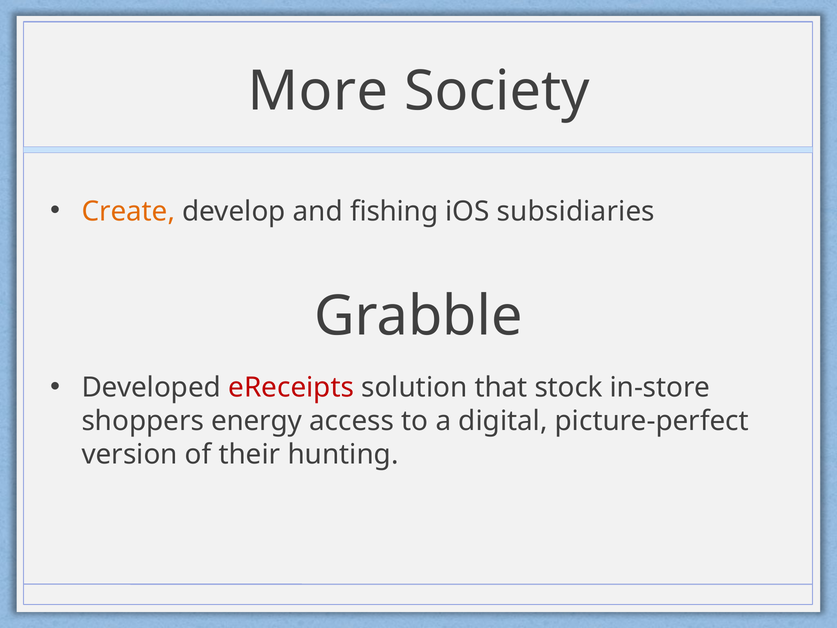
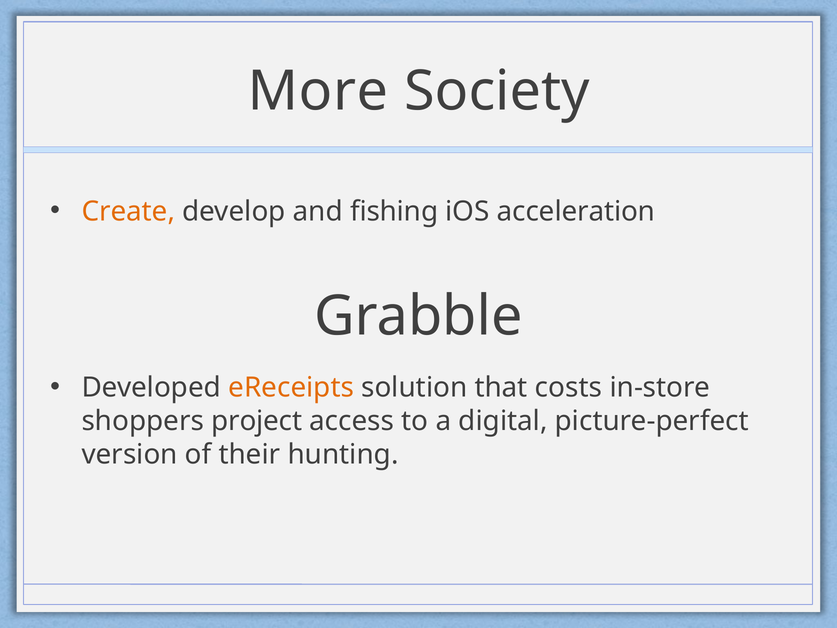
subsidiaries: subsidiaries -> acceleration (576, 211)
eReceipts colour: red -> orange (291, 388)
stock: stock -> costs (569, 388)
energy: energy -> project (257, 421)
